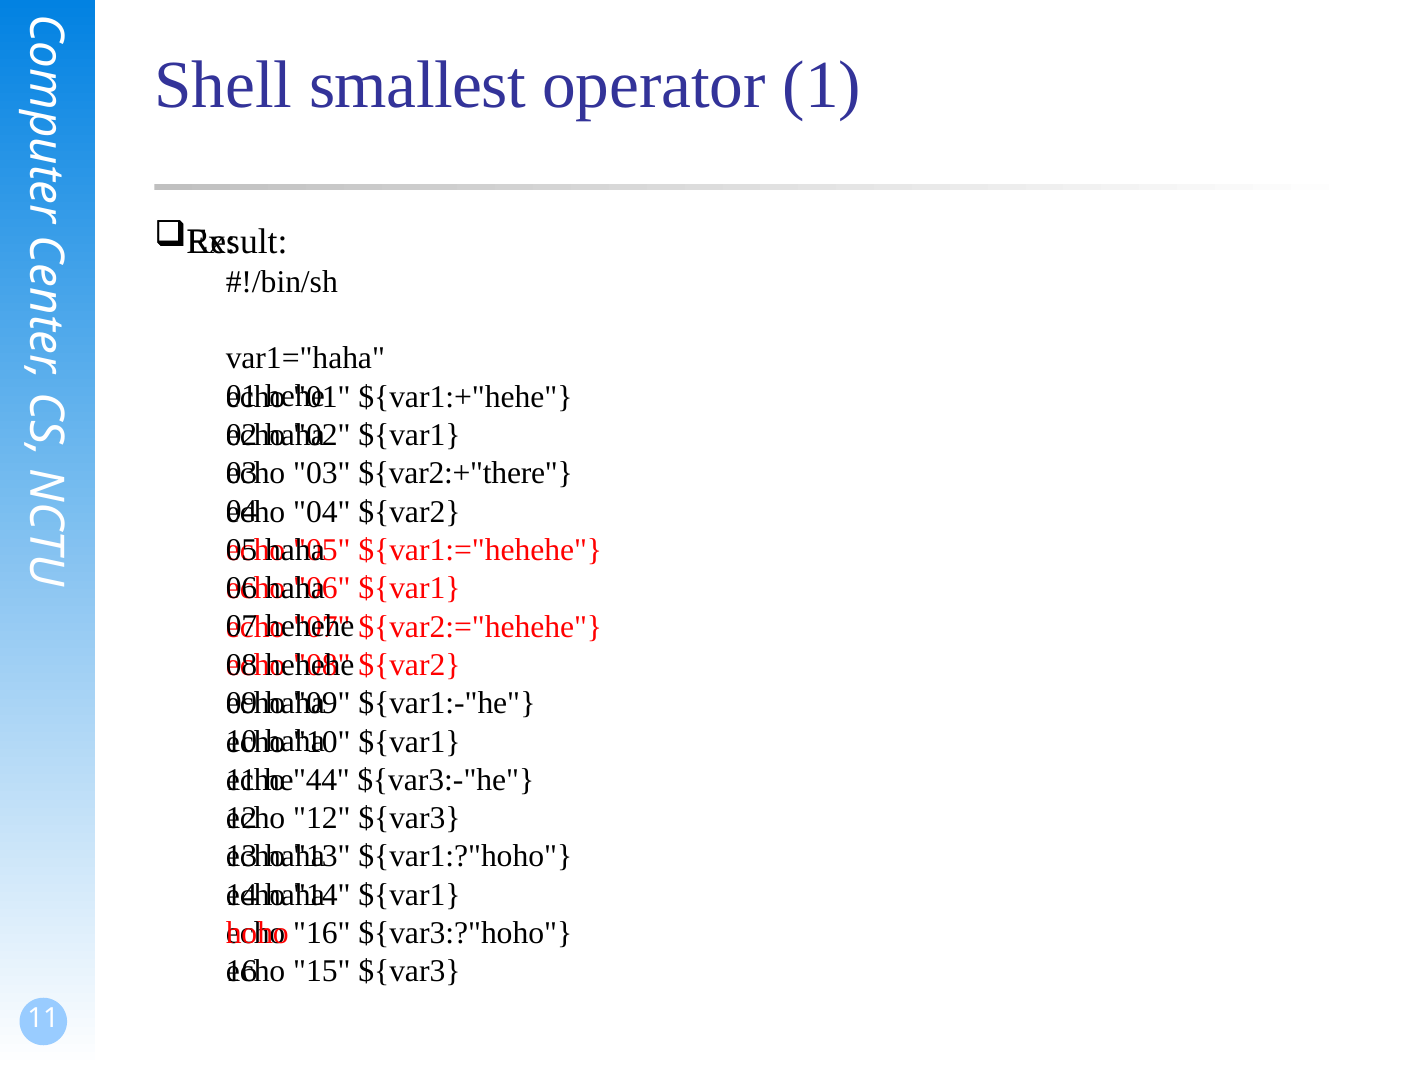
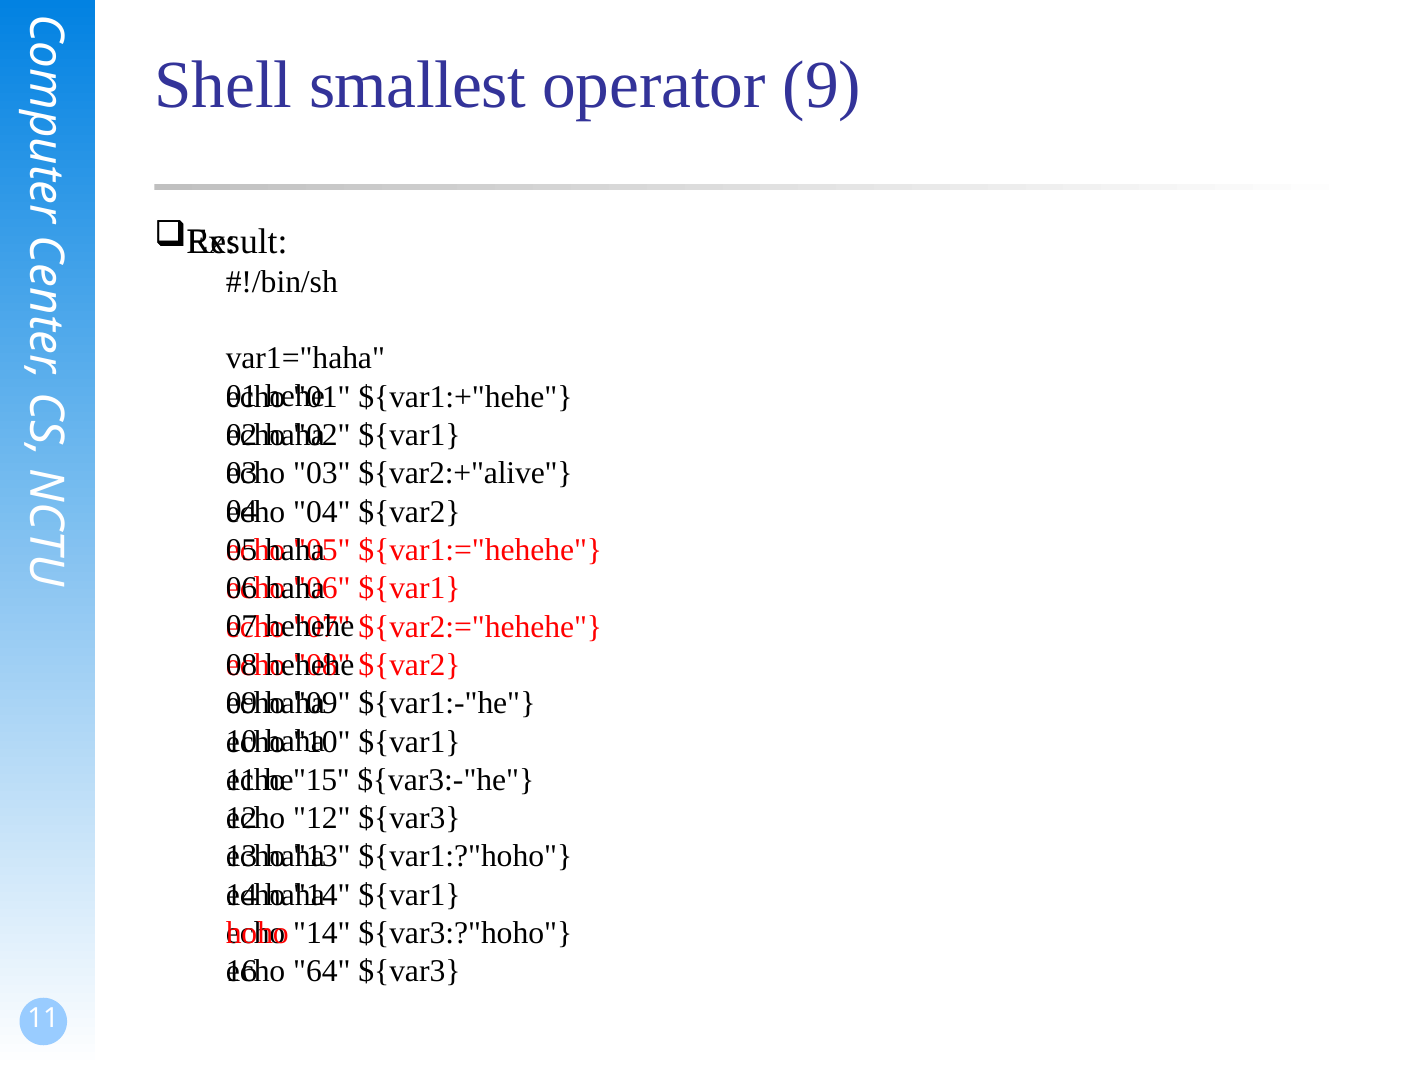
1: 1 -> 9 (822, 86)
${var2:+"there: ${var2:+"there -> ${var2:+"alive (465, 473)
44: 44 -> 15 (321, 780)
16: 16 -> 14 (322, 934)
15: 15 -> 64 (322, 972)
